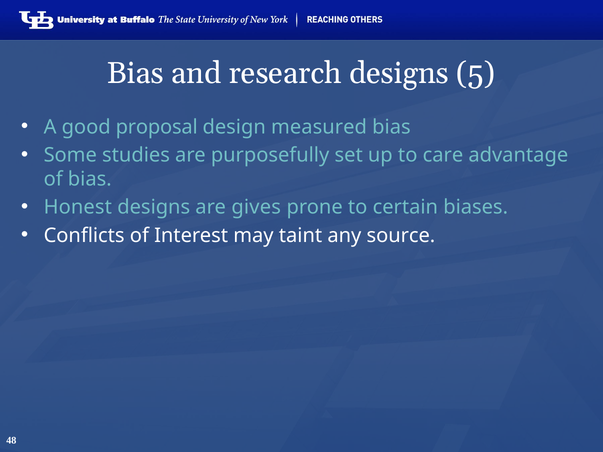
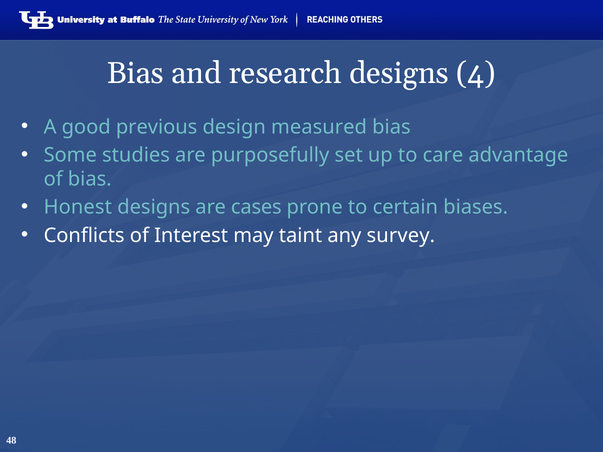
5: 5 -> 4 (476, 73)
proposal: proposal -> previous (157, 127)
gives: gives -> cases (256, 207)
source: source -> survey (401, 236)
